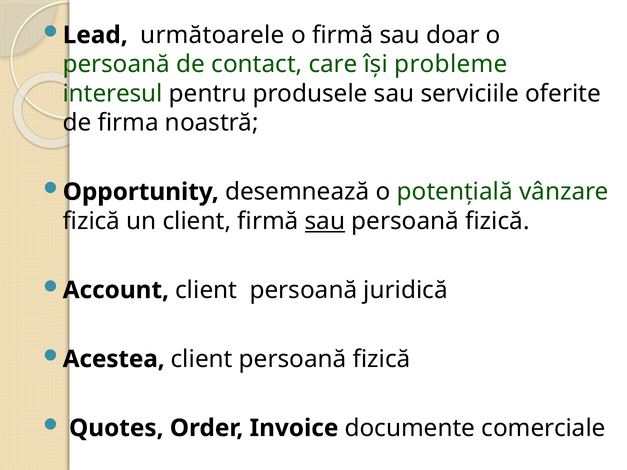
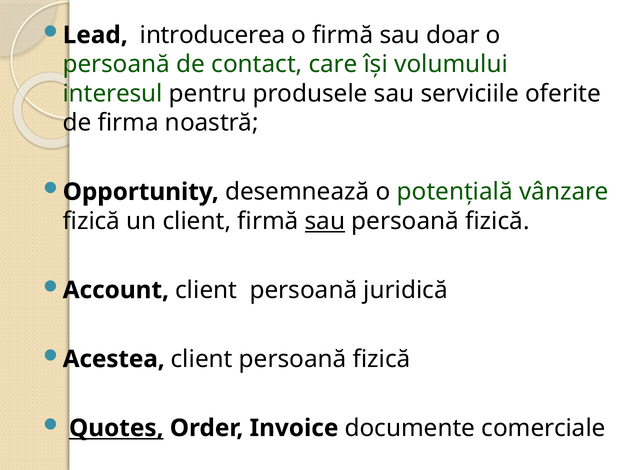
următoarele: următoarele -> introducerea (213, 35)
probleme: probleme -> volumului (451, 64)
Quotes underline: none -> present (116, 428)
